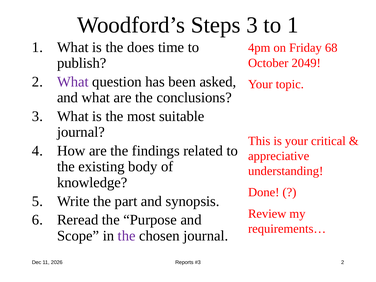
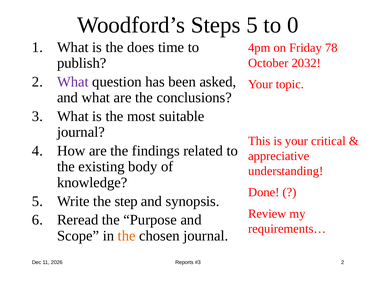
Steps 3: 3 -> 5 (252, 25)
to 1: 1 -> 0 (293, 25)
68: 68 -> 78 (331, 48)
2049: 2049 -> 2032 (306, 63)
part: part -> step (126, 201)
the colour: purple -> orange (127, 236)
